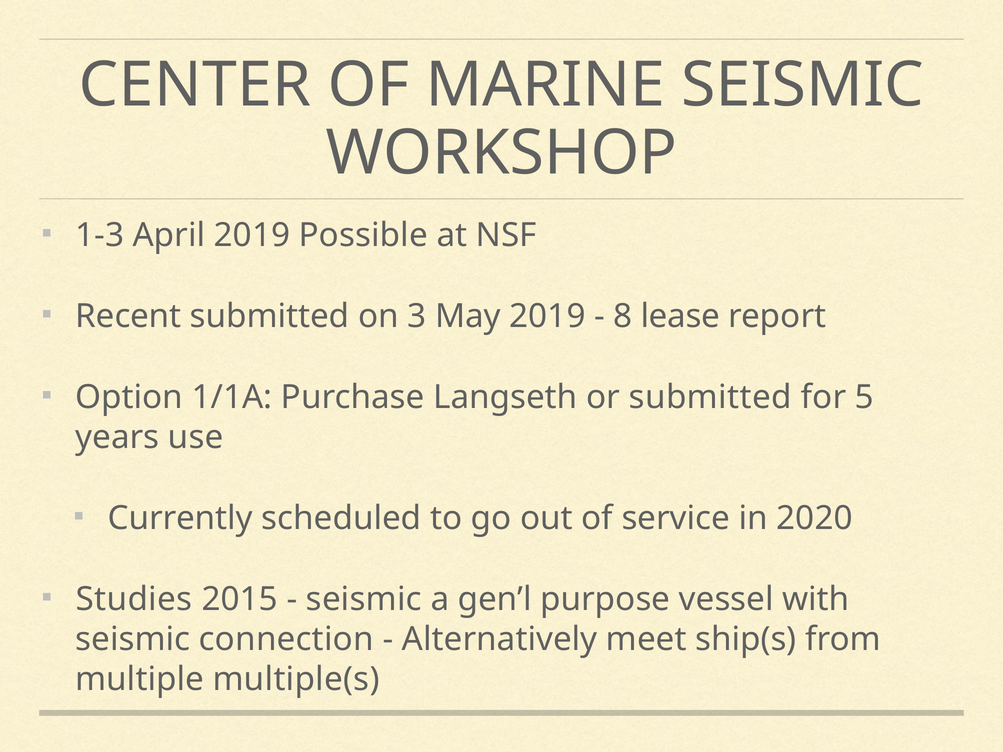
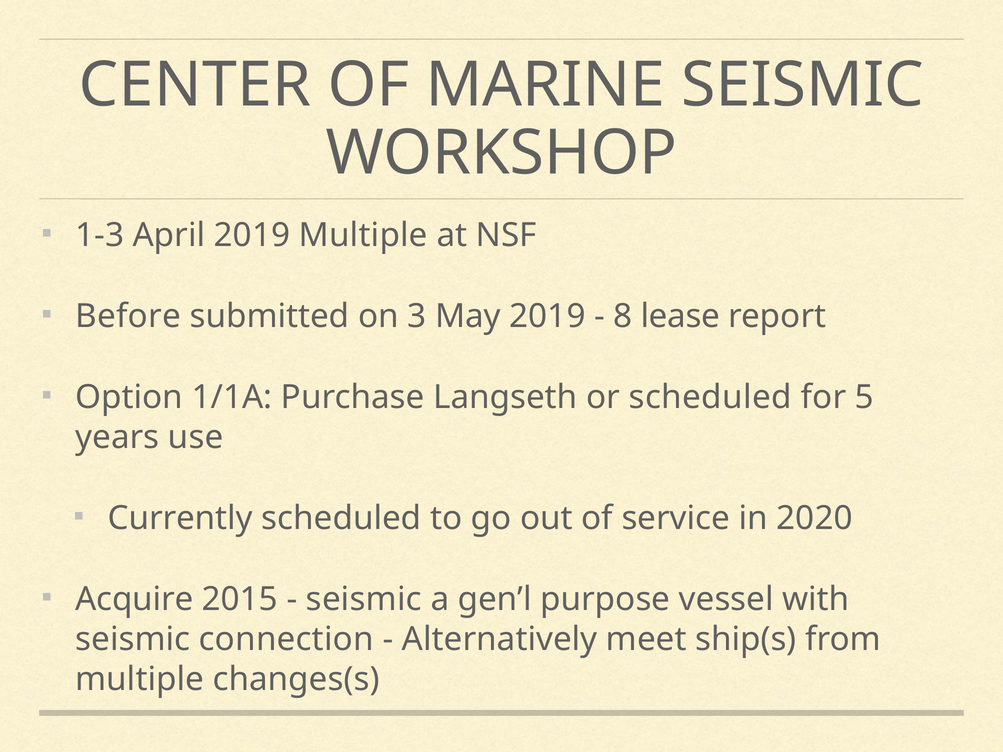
2019 Possible: Possible -> Multiple (363, 235)
Recent: Recent -> Before (128, 316)
or submitted: submitted -> scheduled (710, 397)
Studies: Studies -> Acquire (134, 599)
multiple(s: multiple(s -> changes(s (296, 679)
